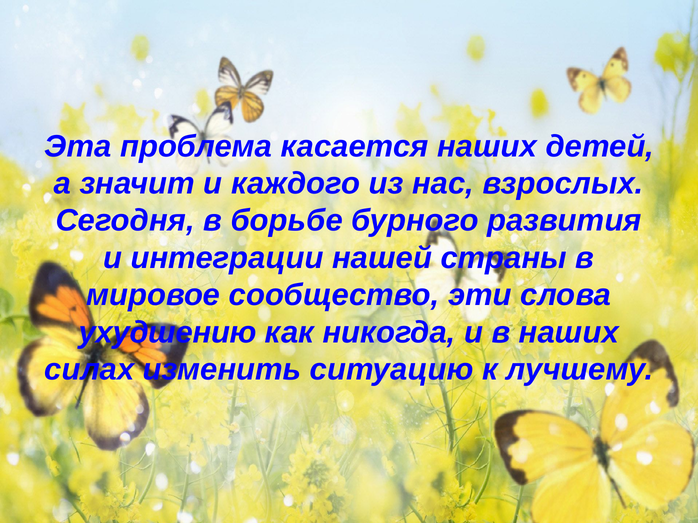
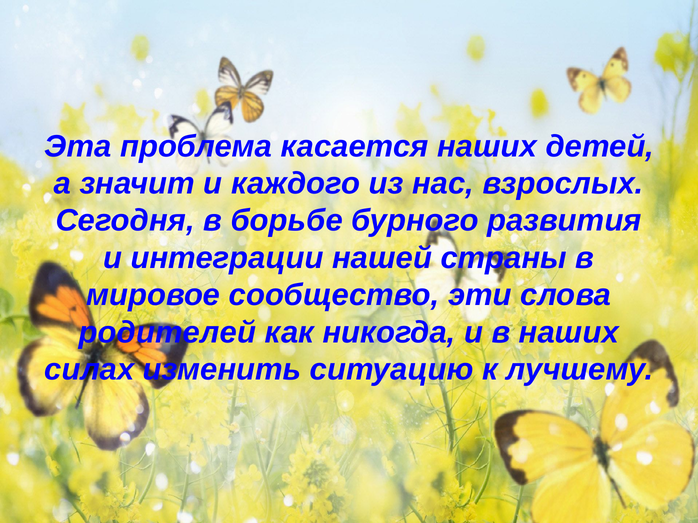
ухудшению: ухудшению -> родителей (167, 333)
